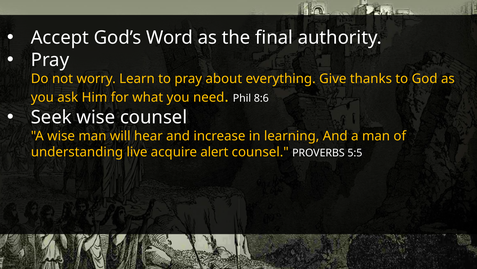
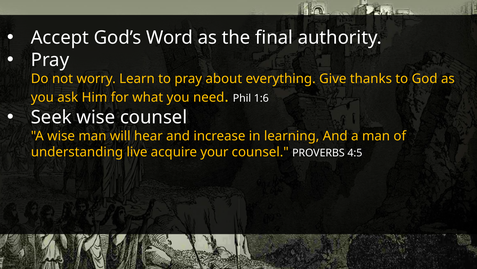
8:6: 8:6 -> 1:6 (261, 98)
alert: alert -> your (214, 152)
5:5: 5:5 -> 4:5 (355, 153)
